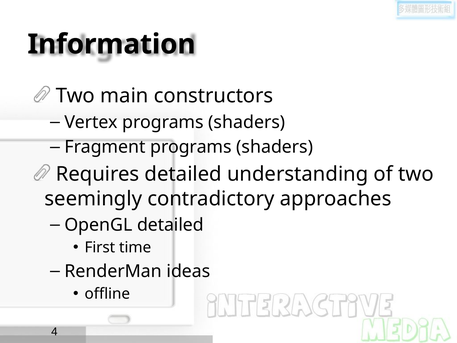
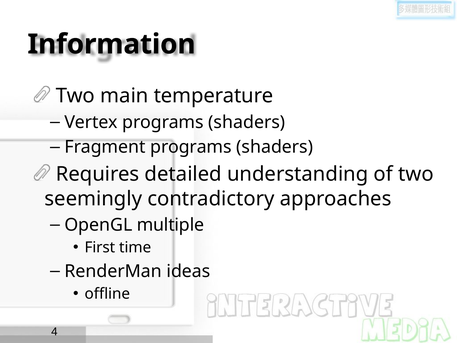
constructors: constructors -> temperature (214, 96)
OpenGL detailed: detailed -> multiple (170, 225)
